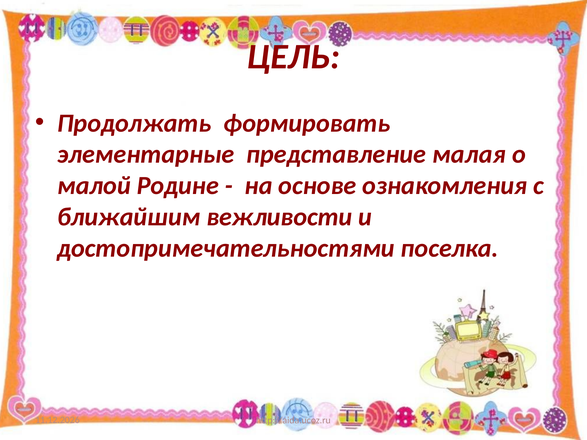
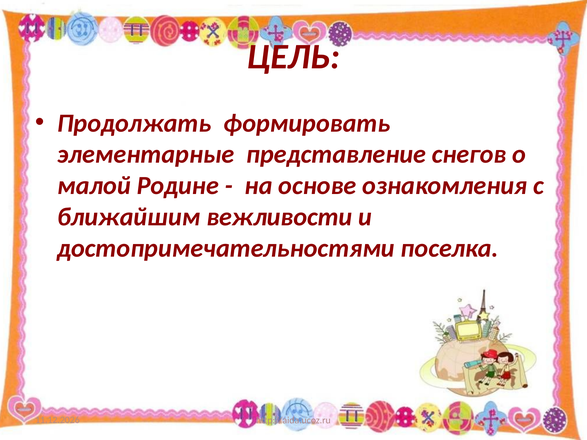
малая: малая -> снегов (469, 154)
